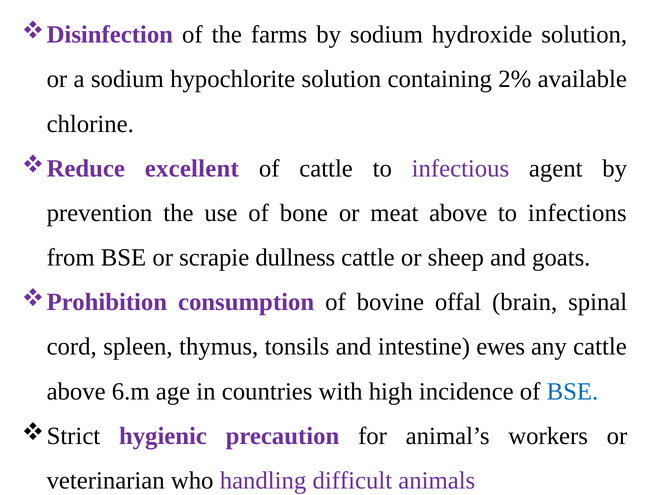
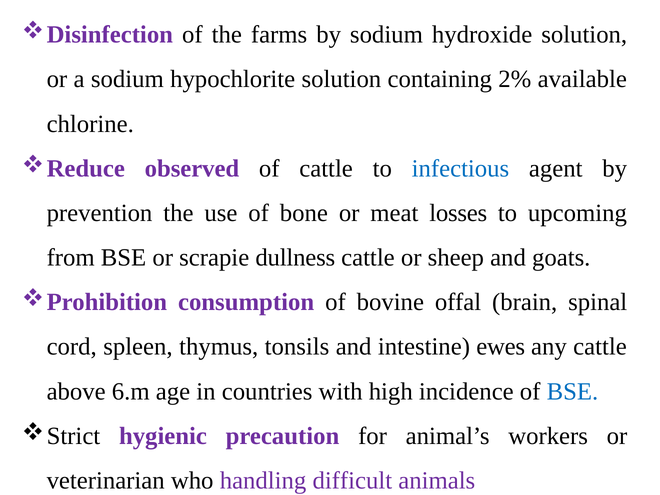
excellent: excellent -> observed (192, 168)
infectious colour: purple -> blue (460, 168)
meat above: above -> losses (458, 213)
infections: infections -> upcoming (577, 213)
